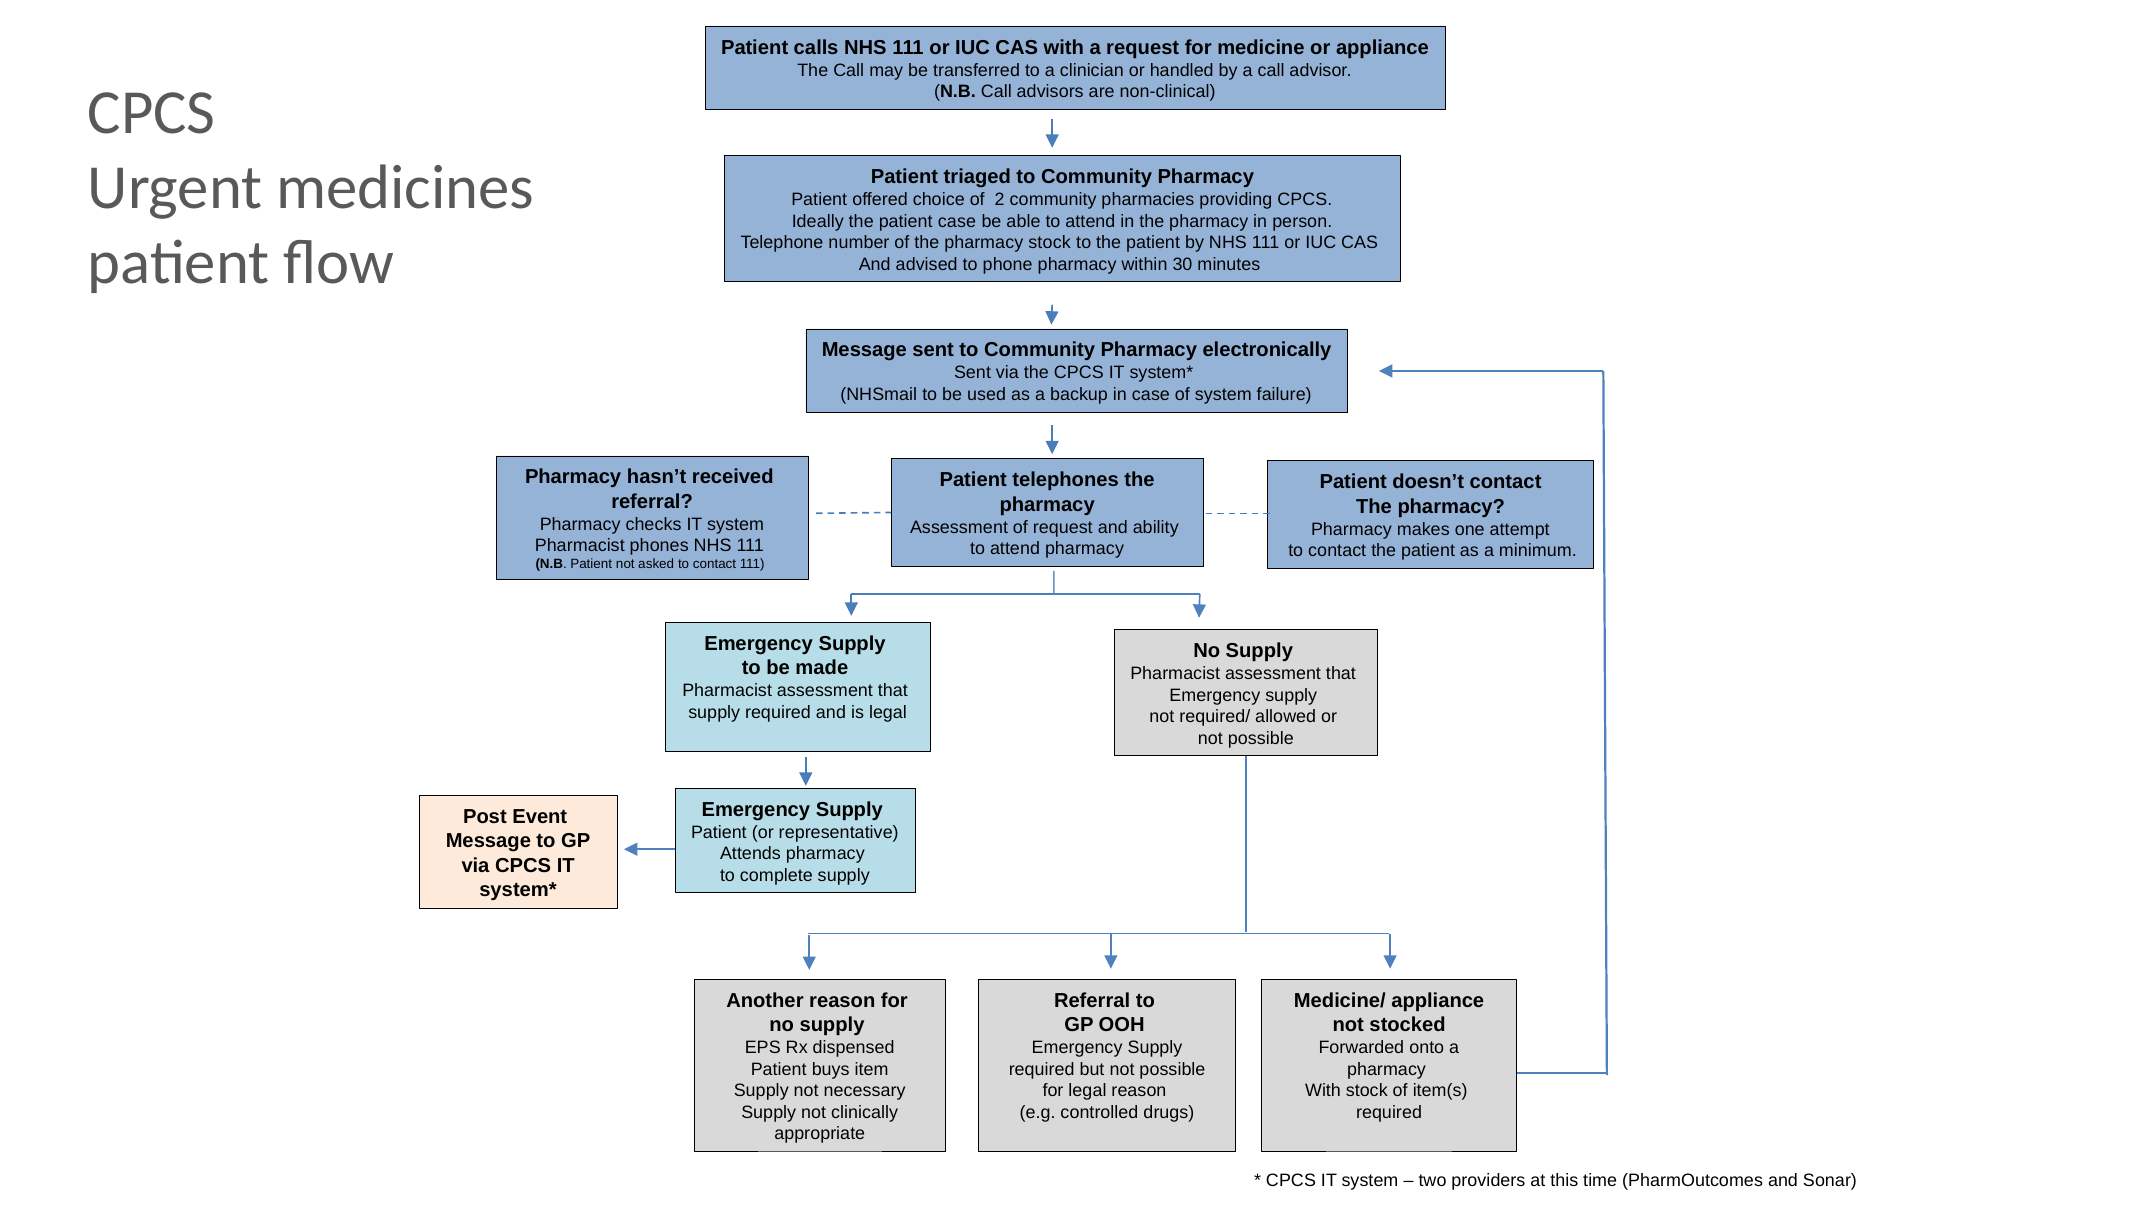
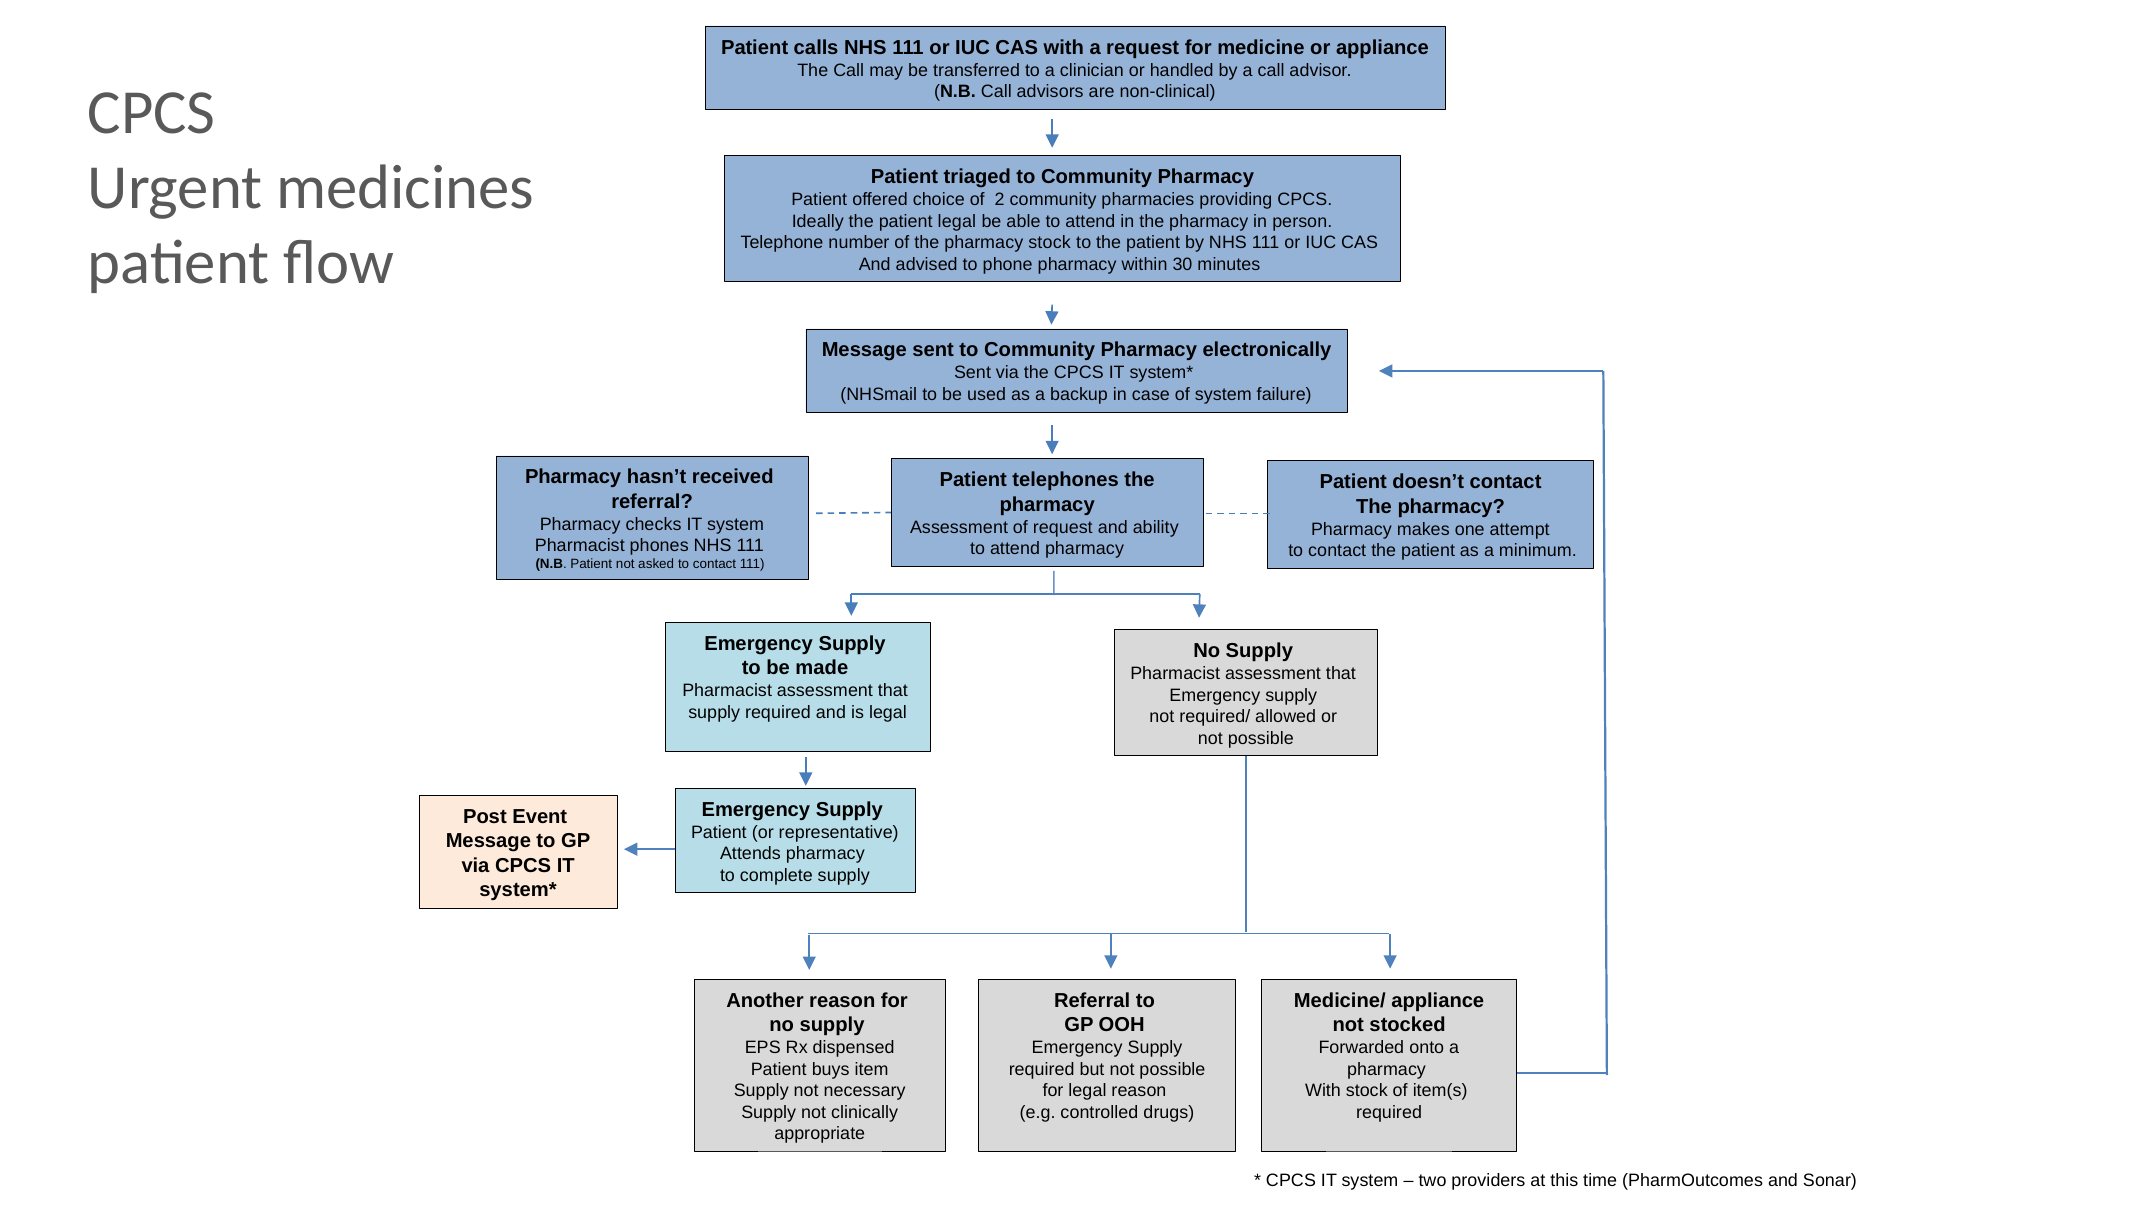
patient case: case -> legal (957, 221)
